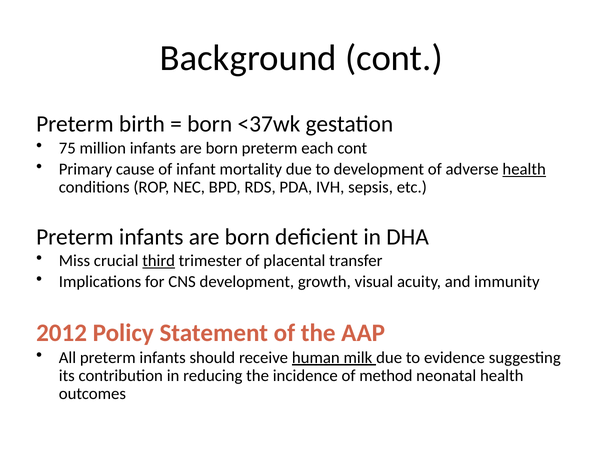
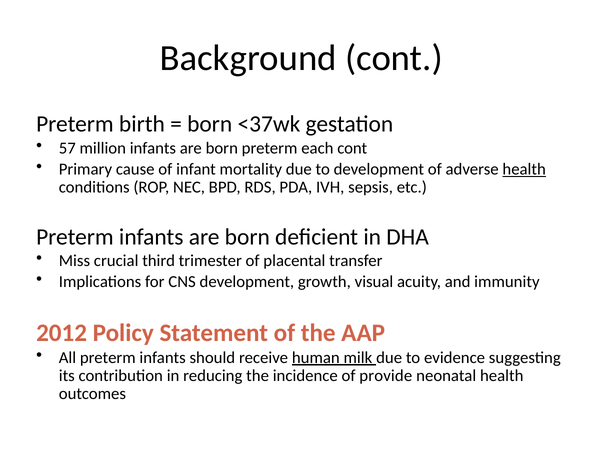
75: 75 -> 57 (67, 148)
third underline: present -> none (159, 261)
method: method -> provide (386, 376)
